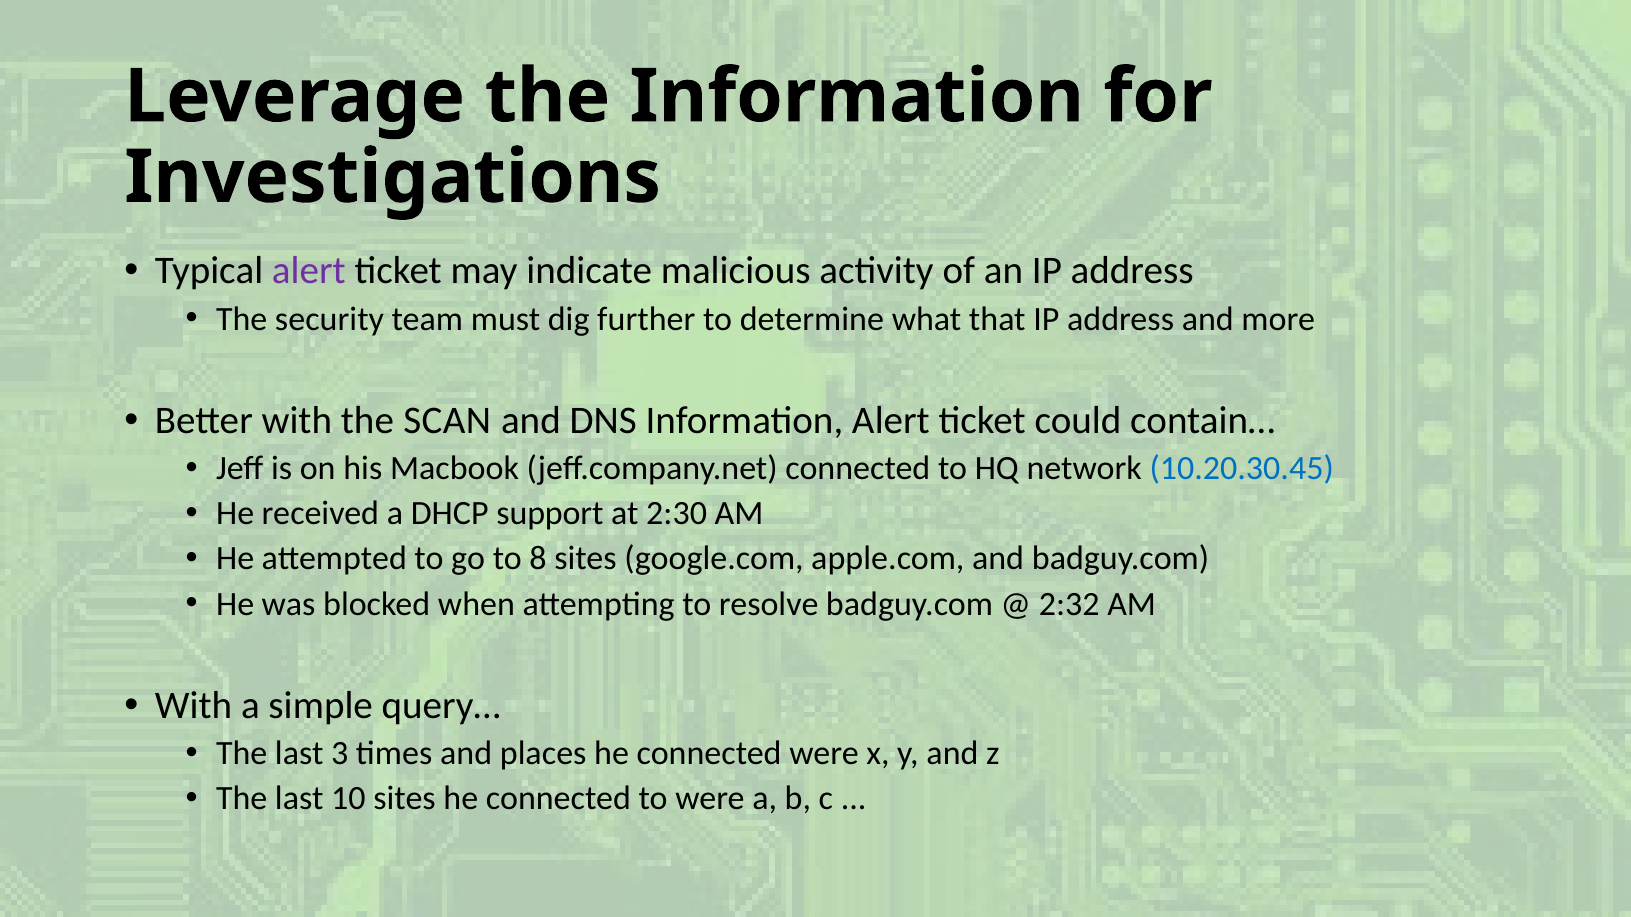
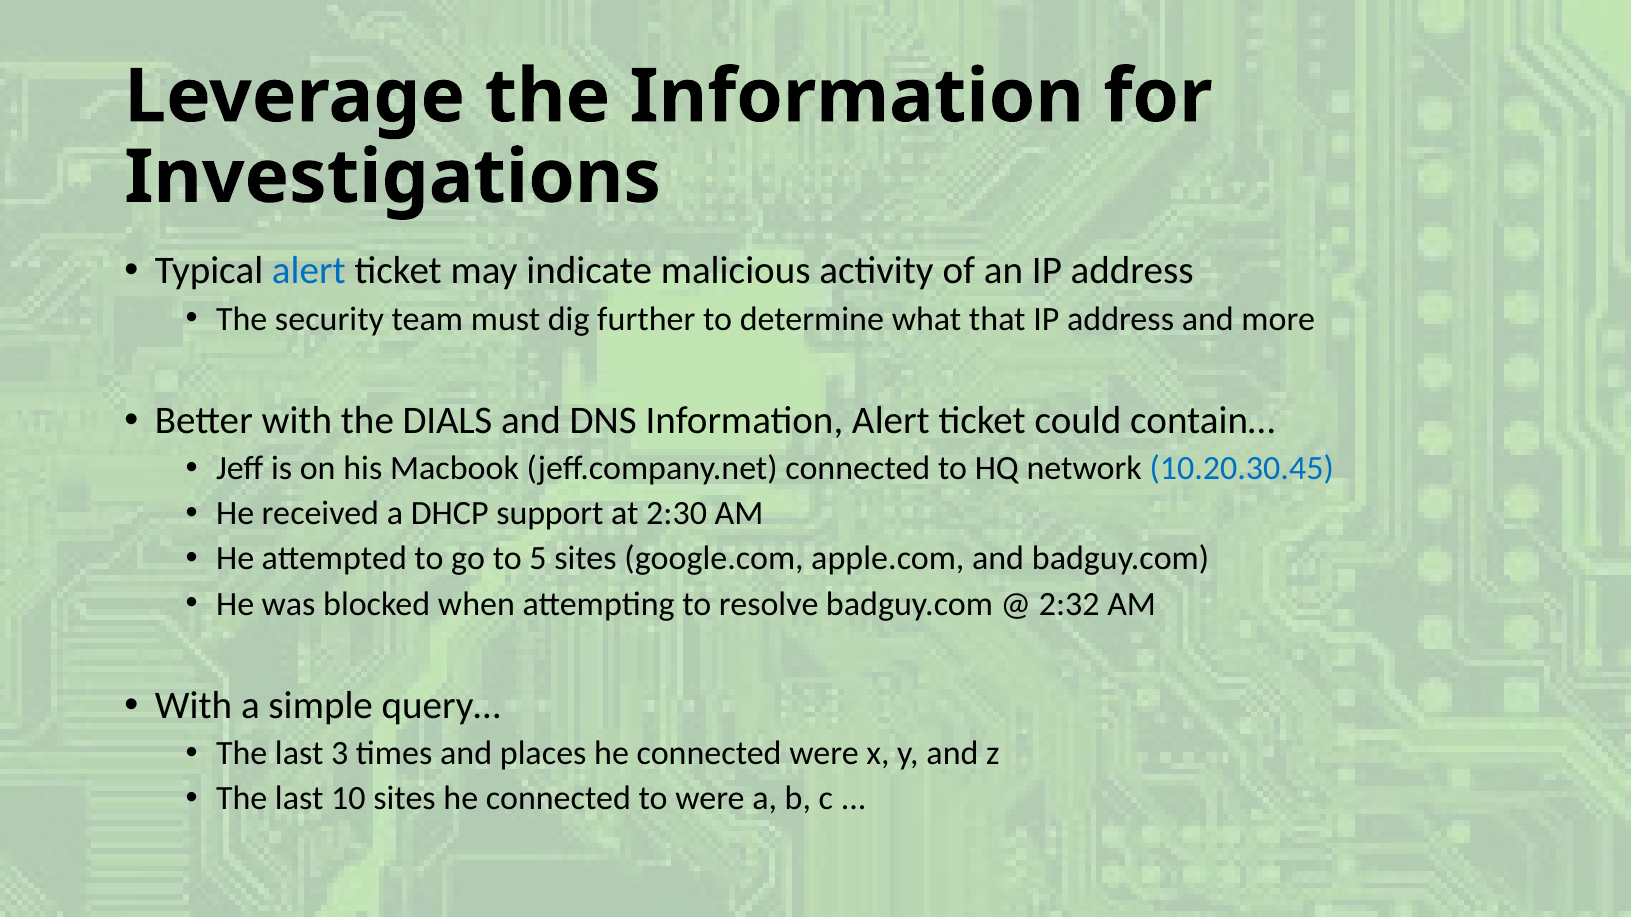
alert colour: purple -> blue (309, 271)
SCAN: SCAN -> DIALS (448, 421)
8: 8 -> 5 (538, 559)
